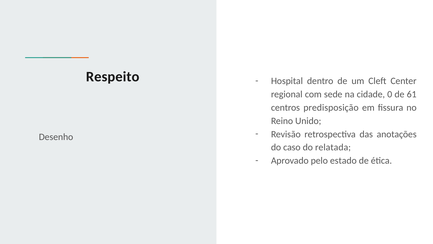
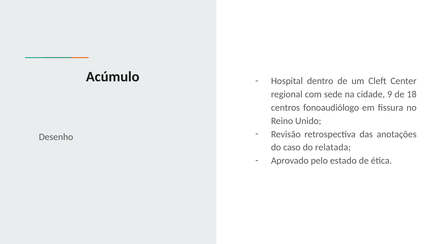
Respeito: Respeito -> Acúmulo (113, 76)
0: 0 -> 9 (390, 94)
61: 61 -> 18 (412, 94)
predisposição: predisposição -> fonoaudiólogo (331, 107)
